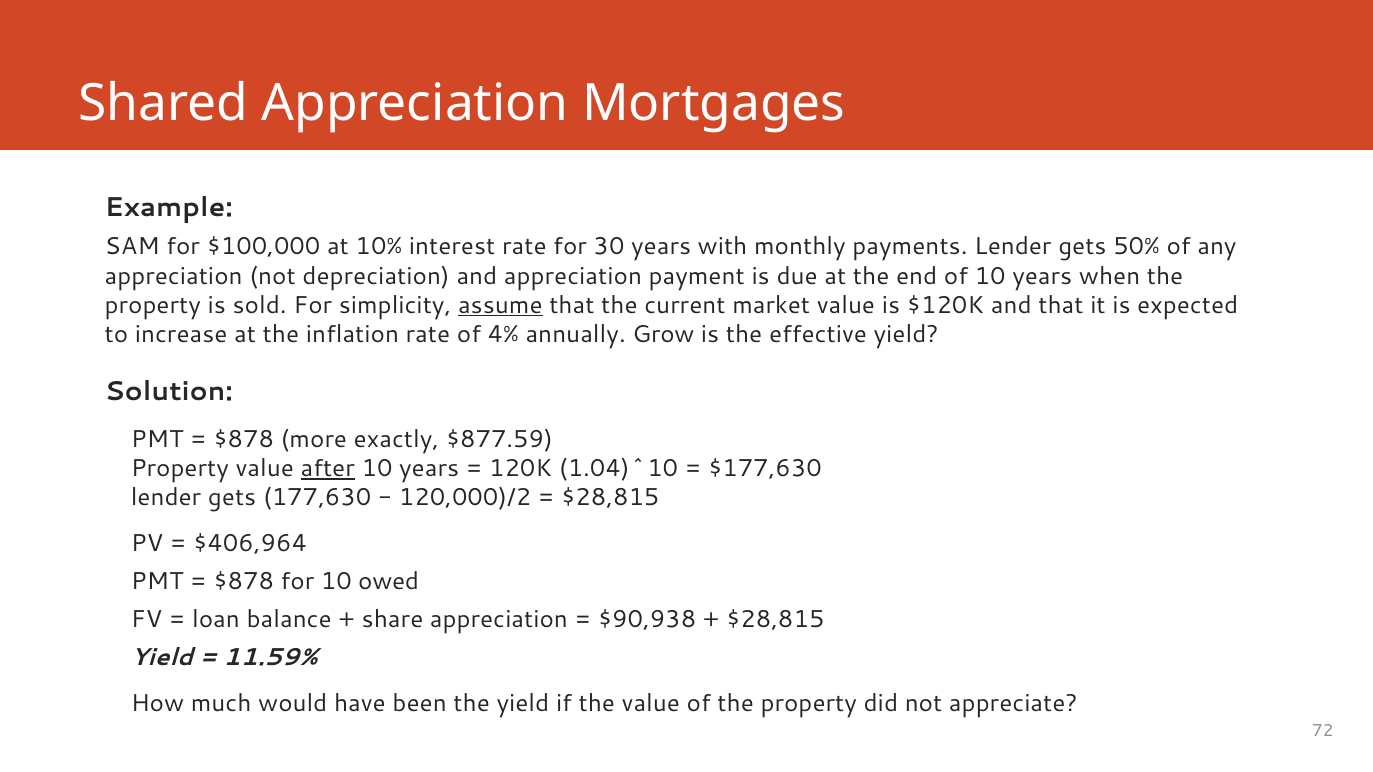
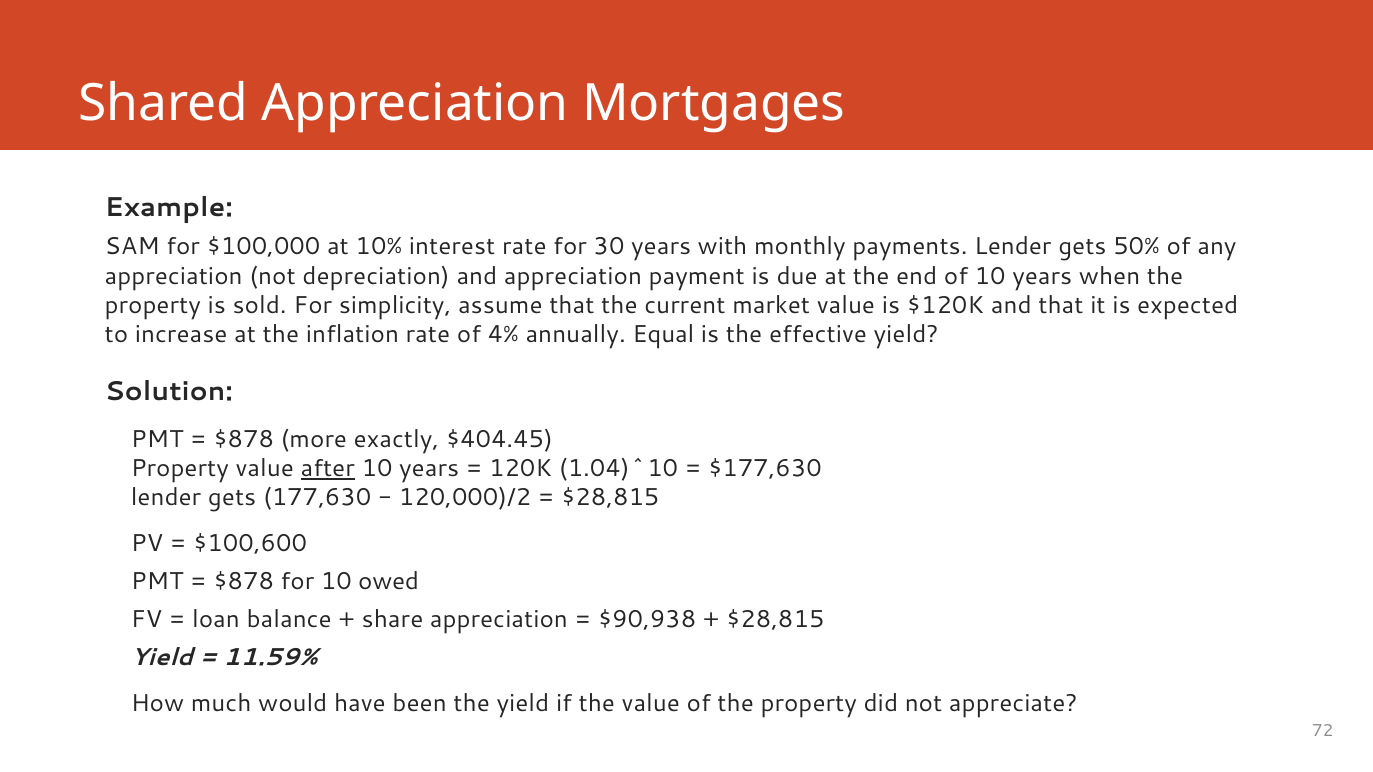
assume underline: present -> none (500, 305)
Grow: Grow -> Equal (663, 335)
$877.59: $877.59 -> $404.45 (499, 439)
$406,964: $406,964 -> $100,600 (250, 544)
